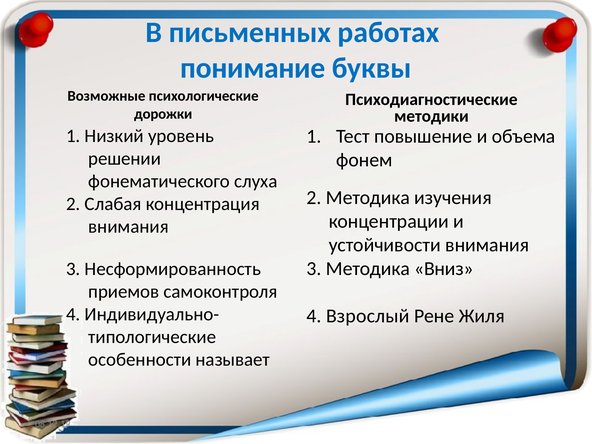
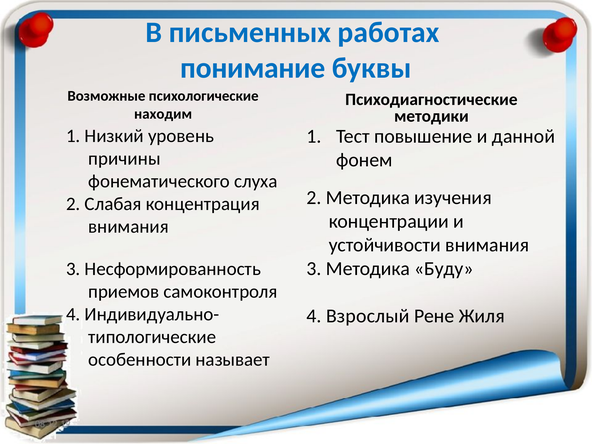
дорожки: дорожки -> находим (163, 114)
объема: объема -> данной (524, 136)
решении: решении -> причины (125, 159)
Вниз: Вниз -> Буду (444, 269)
